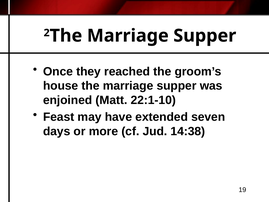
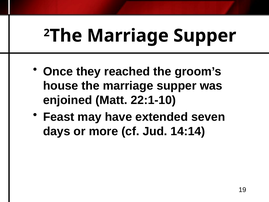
14:38: 14:38 -> 14:14 (188, 131)
